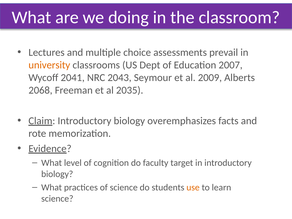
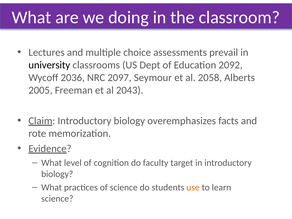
university colour: orange -> black (49, 65)
2007: 2007 -> 2092 (231, 65)
2041: 2041 -> 2036 (73, 78)
2043: 2043 -> 2097 (120, 78)
2009: 2009 -> 2058 (210, 78)
2068: 2068 -> 2005 (40, 90)
2035: 2035 -> 2043 (130, 90)
